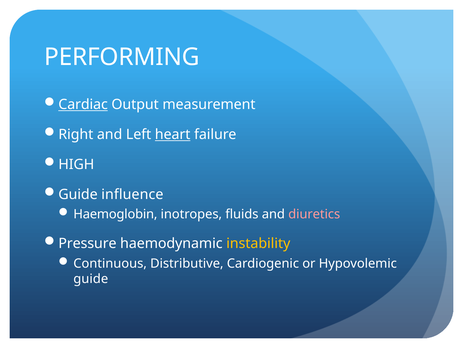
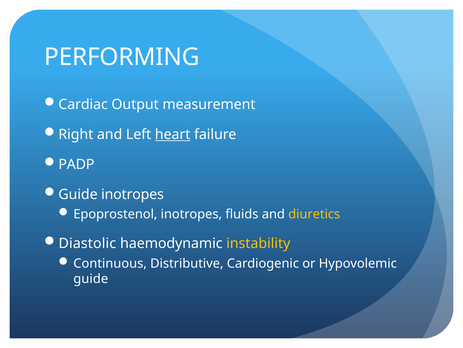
Cardiac underline: present -> none (83, 104)
HIGH: HIGH -> PADP (76, 164)
Guide influence: influence -> inotropes (132, 194)
Haemoglobin: Haemoglobin -> Epoprostenol (115, 214)
diuretics colour: pink -> yellow (314, 214)
Pressure: Pressure -> Diastolic (87, 243)
